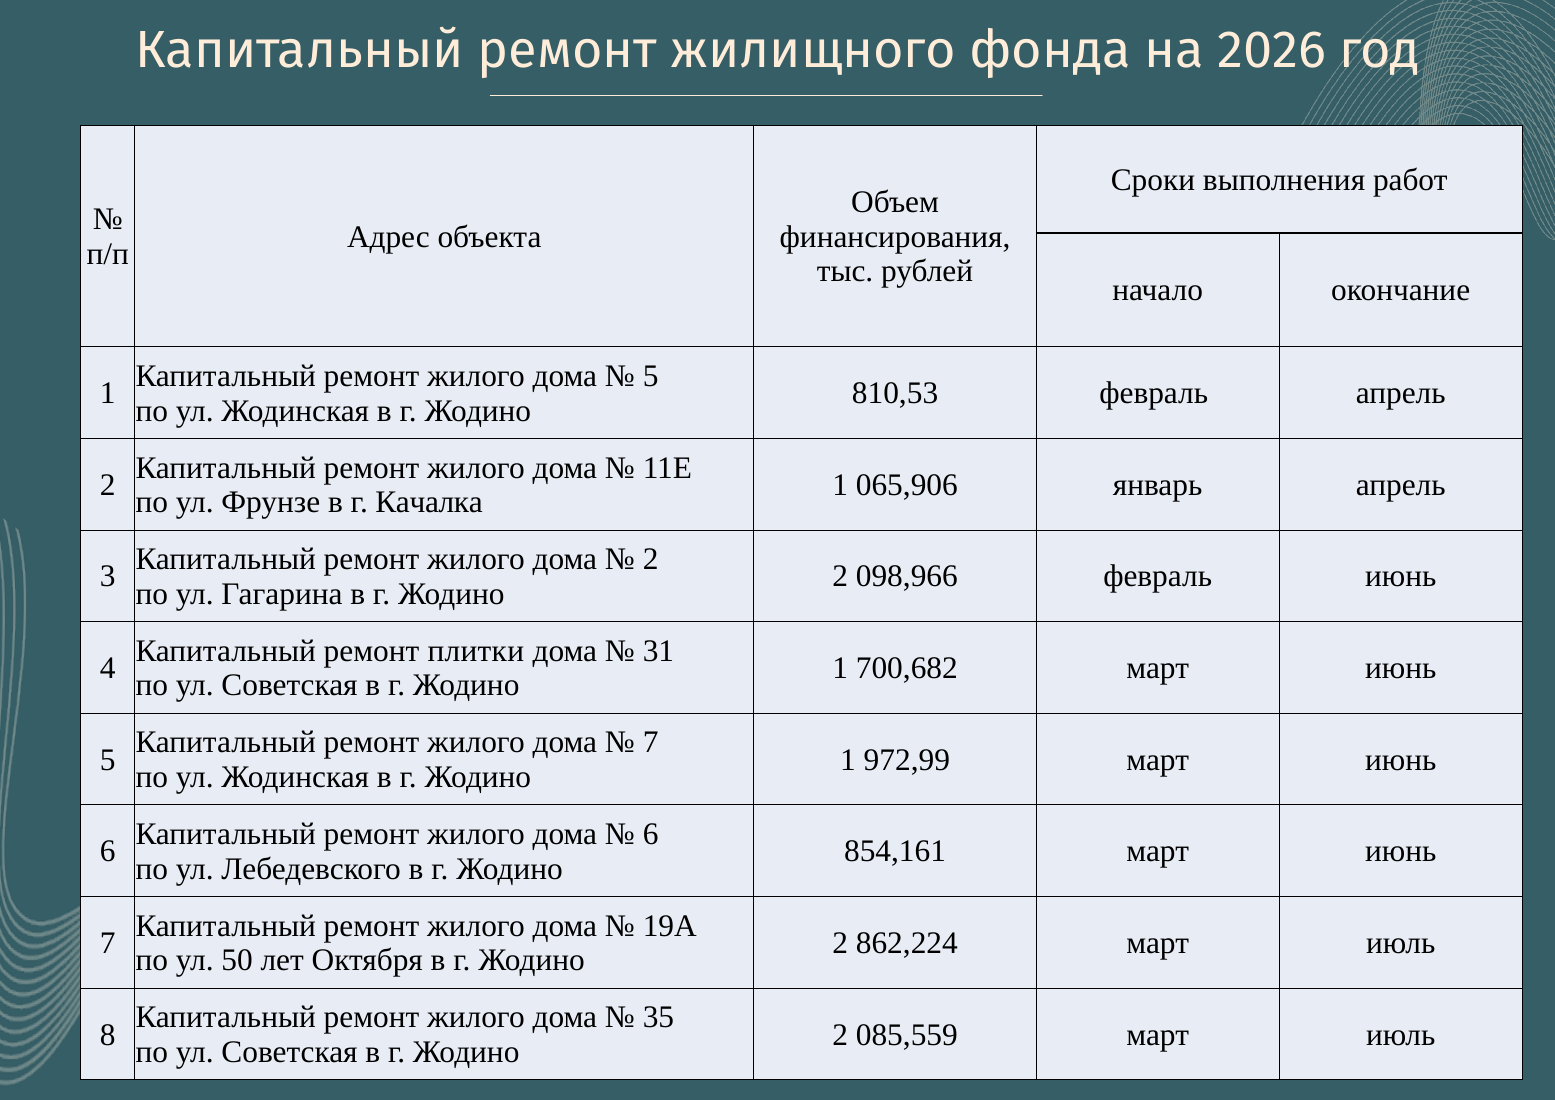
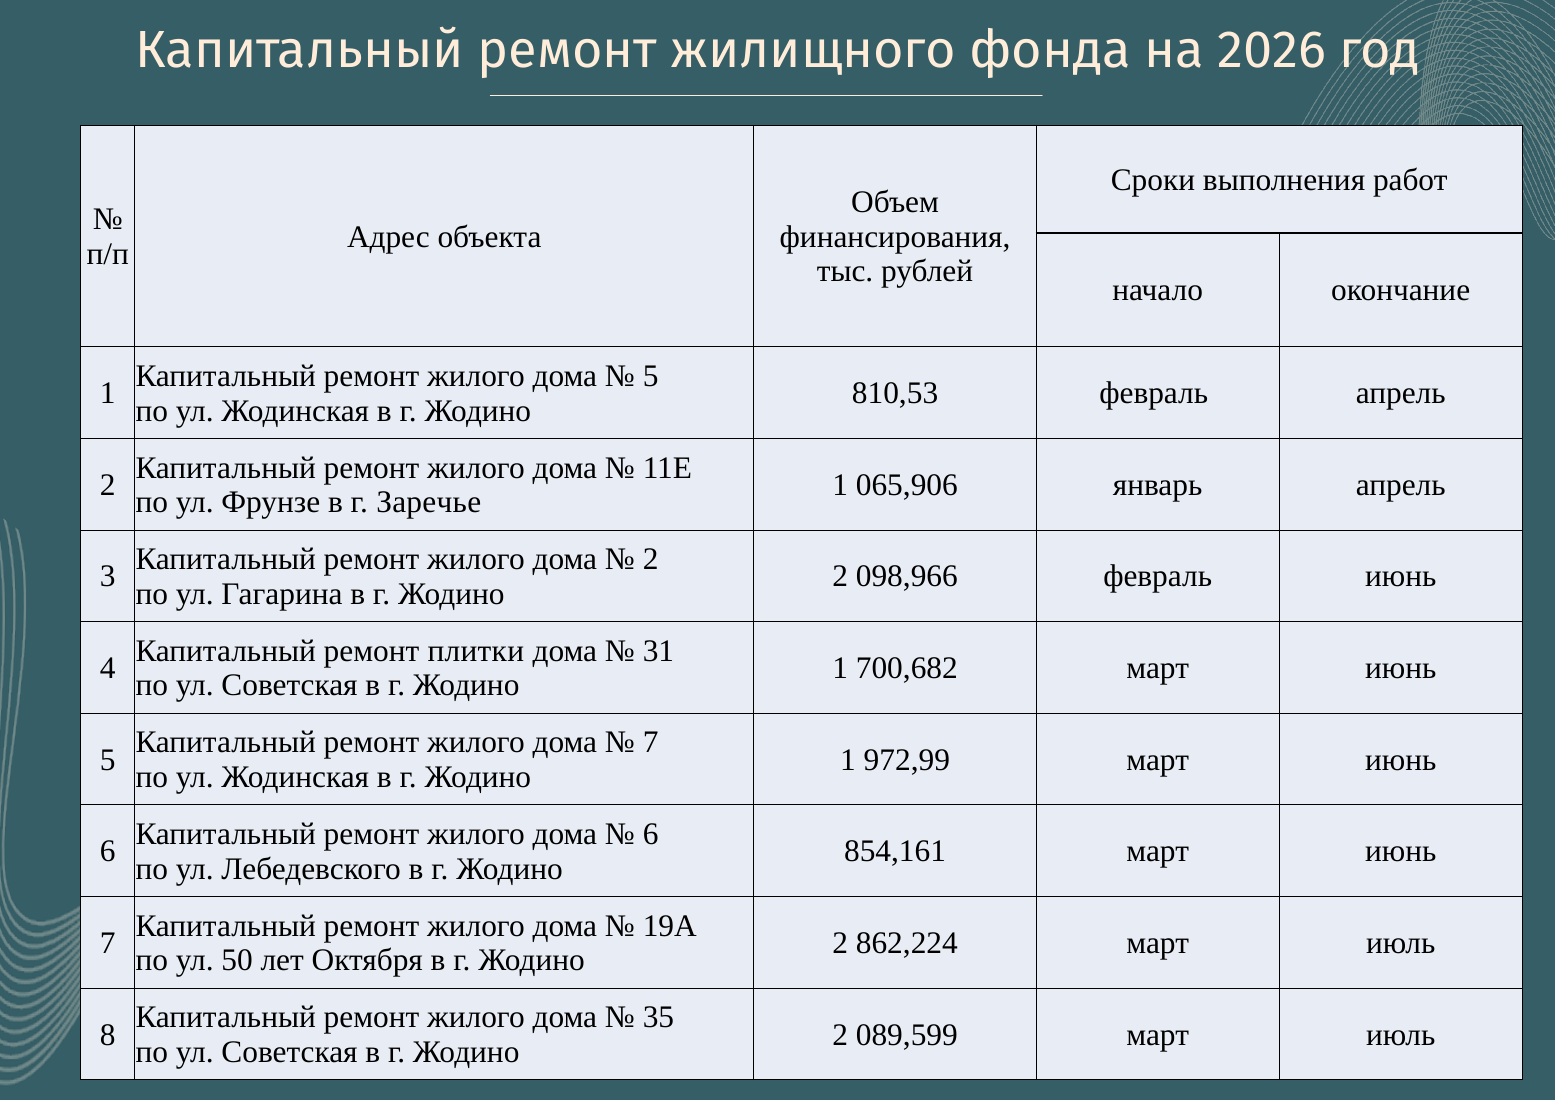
Качалка: Качалка -> Заречье (429, 502)
085,559: 085,559 -> 089,599 (907, 1035)
